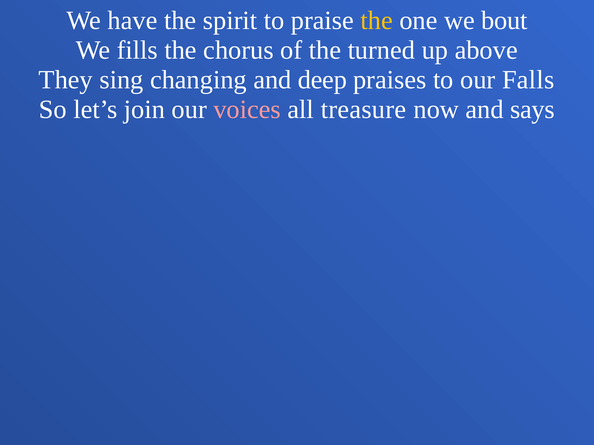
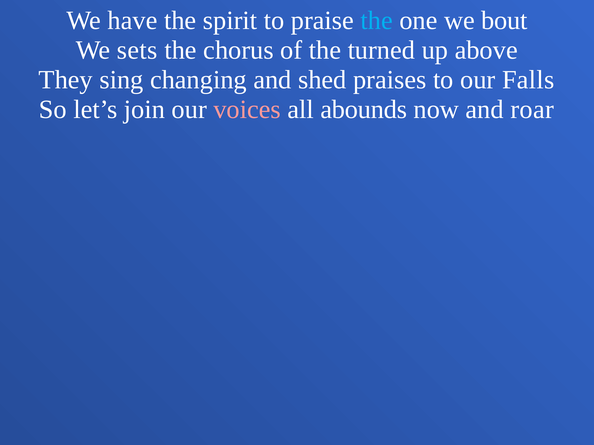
the colour: yellow -> light blue (377, 21)
fills: fills -> sets (137, 50)
deep: deep -> shed (322, 80)
treasure: treasure -> abounds (364, 110)
says: says -> roar (532, 110)
